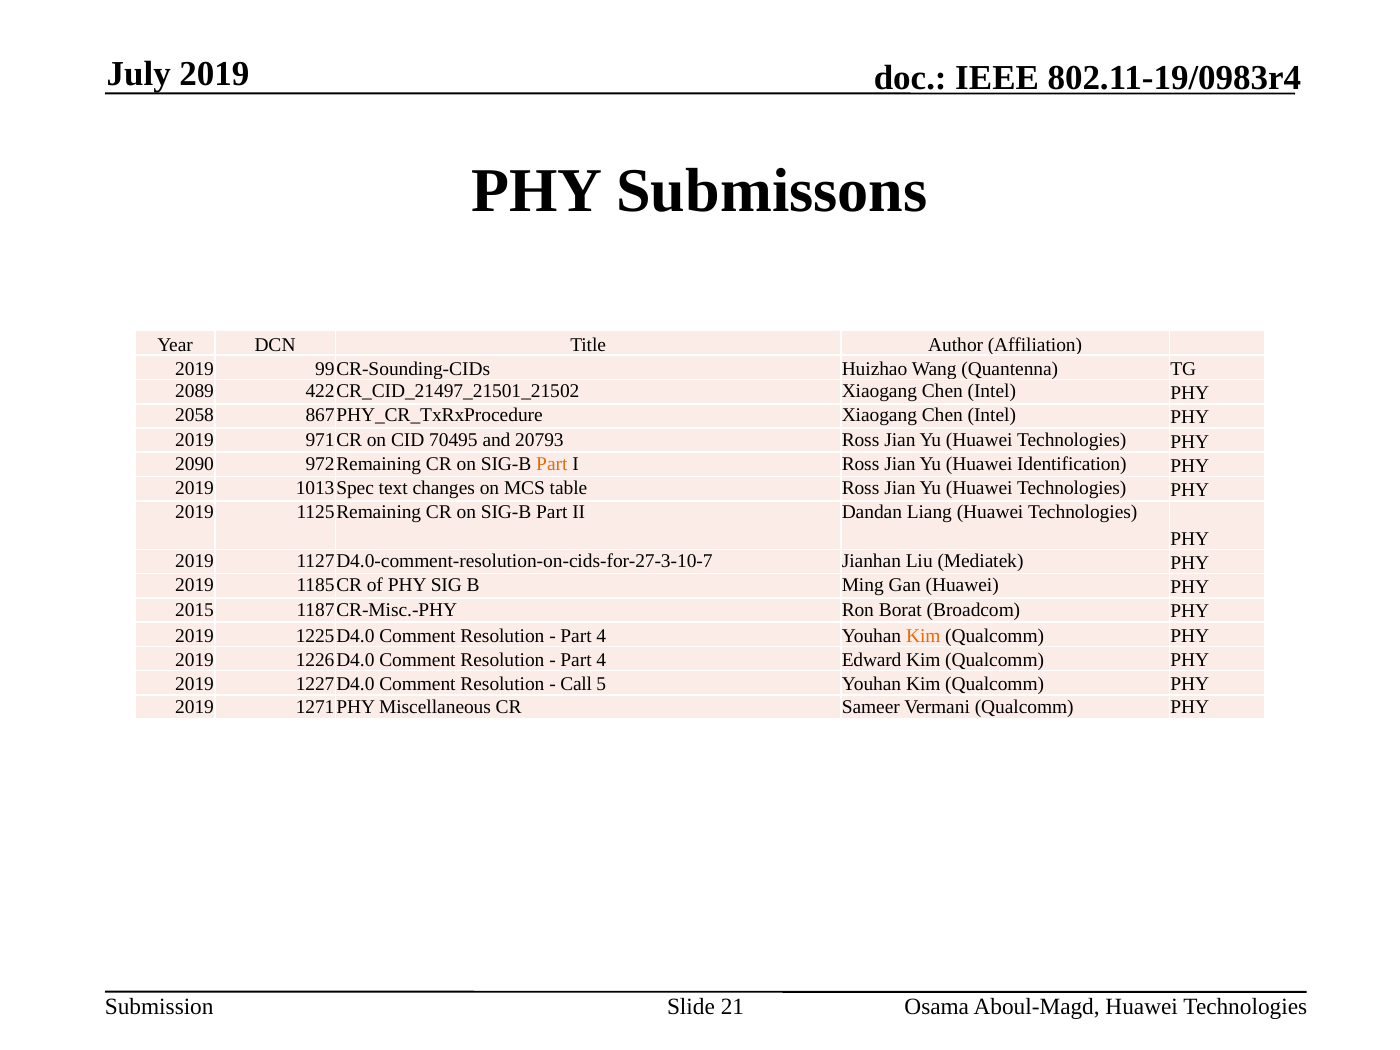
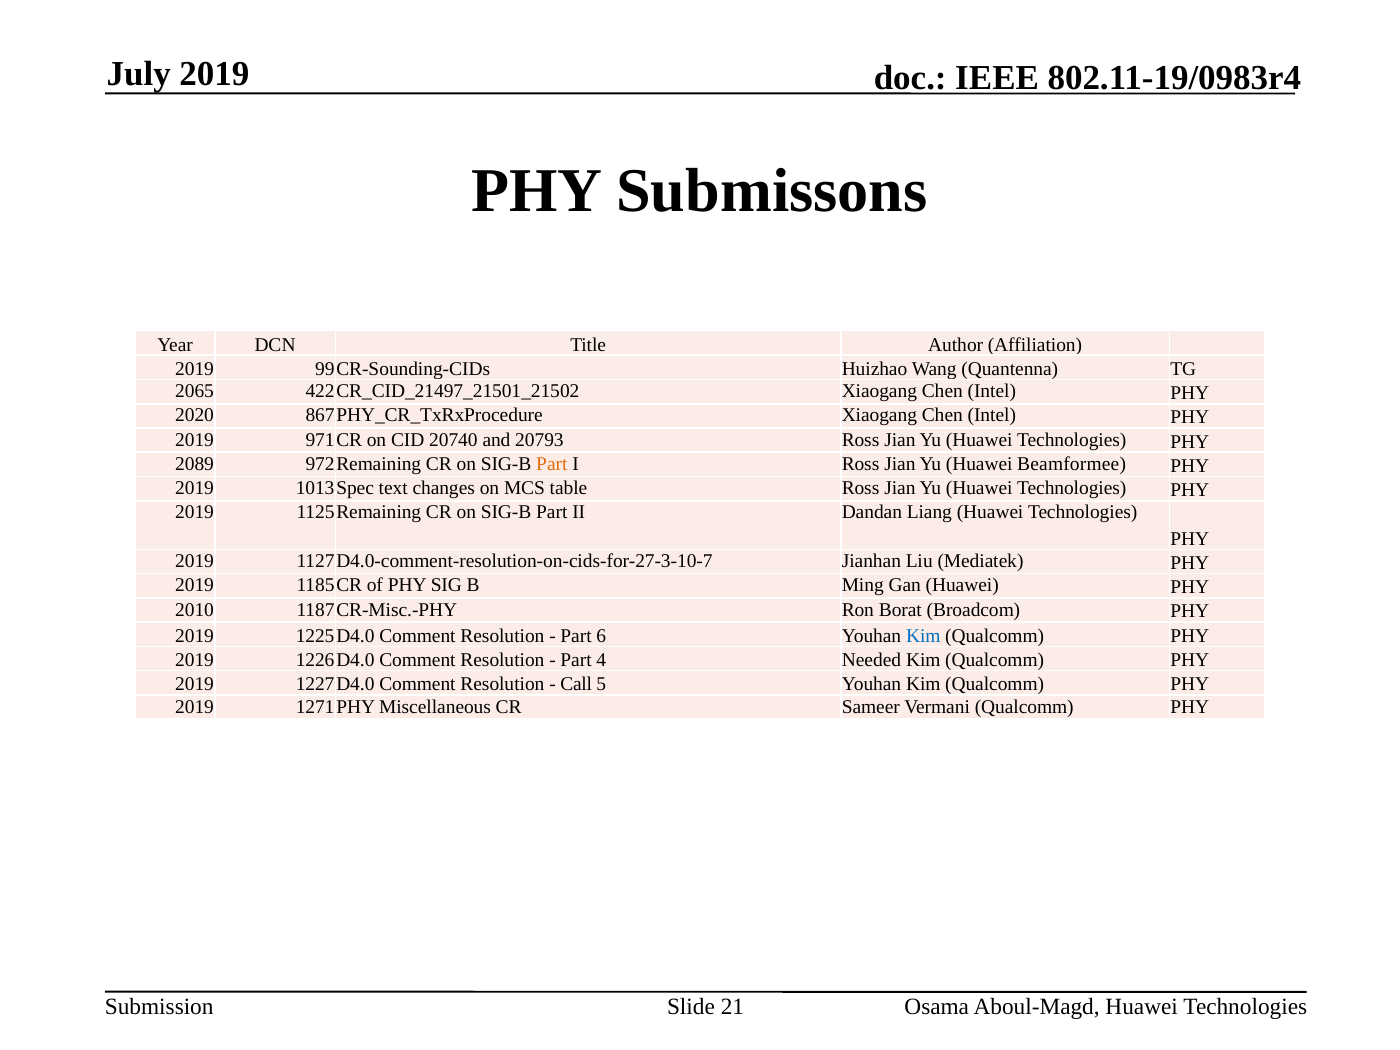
2089: 2089 -> 2065 (195, 391)
2058: 2058 -> 2020 (195, 416)
70495: 70495 -> 20740 (453, 440)
2090: 2090 -> 2089 (195, 464)
Identification: Identification -> Beamformee (1072, 464)
2015: 2015 -> 2010 (195, 610)
4: 4 -> 6 (601, 636)
Kim colour: orange -> blue (923, 636)
Edward: Edward -> Needed (871, 660)
